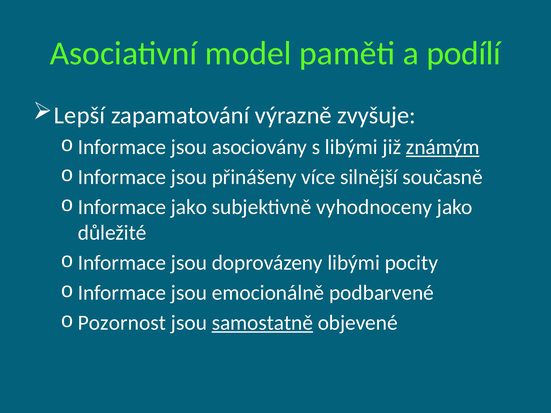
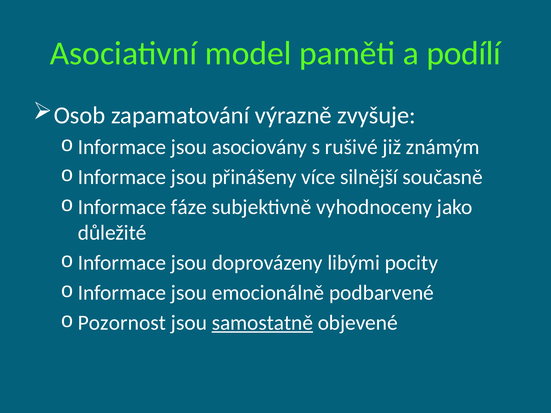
Lepší: Lepší -> Osob (80, 116)
s libými: libými -> rušivé (351, 147)
známým underline: present -> none (443, 147)
Informace jako: jako -> fáze (189, 207)
